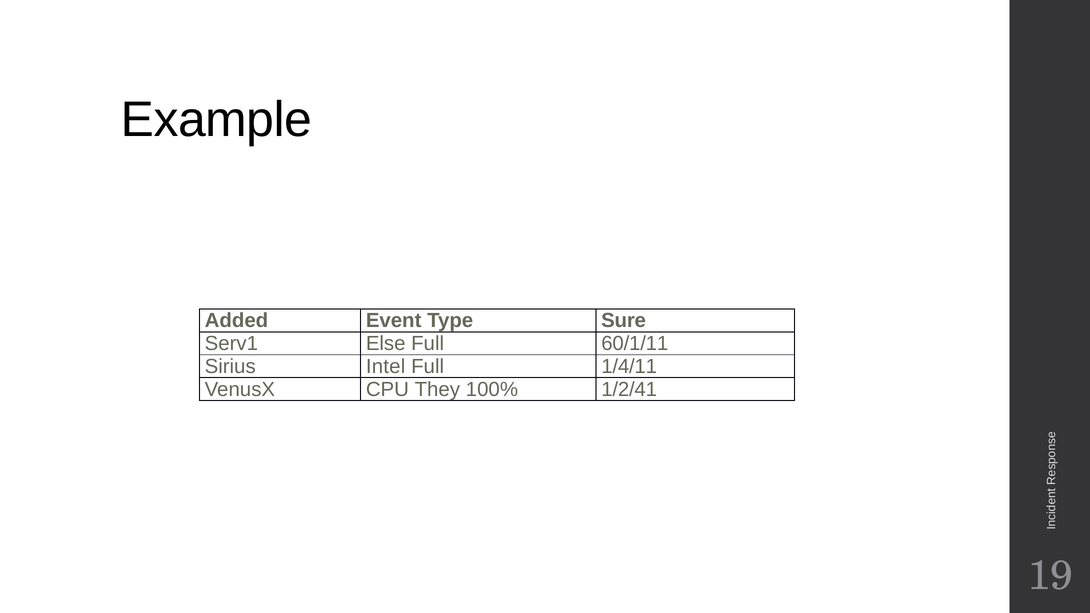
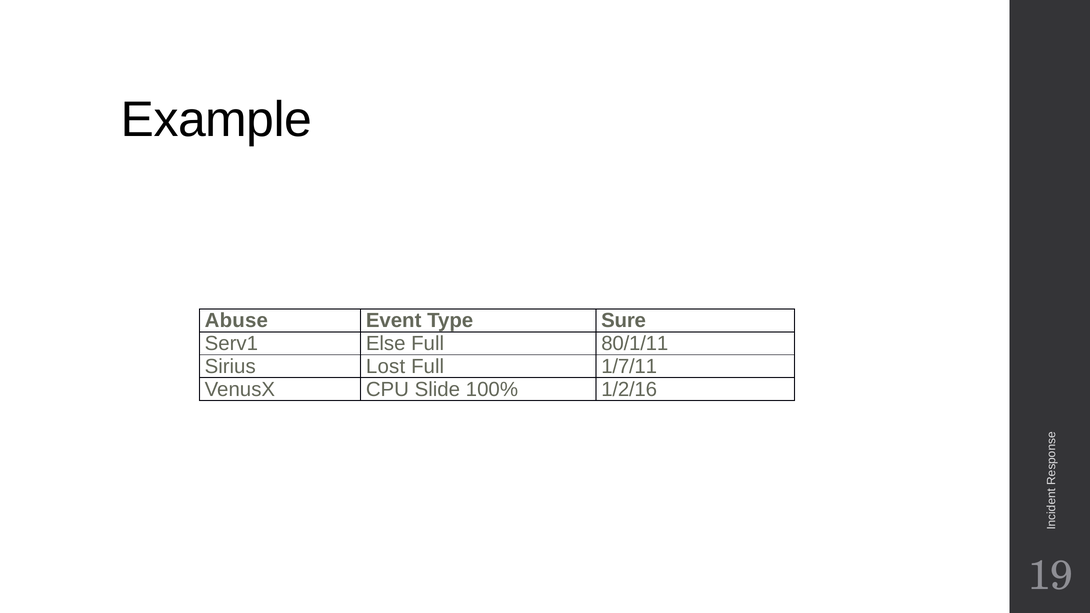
Added: Added -> Abuse (236, 321)
60/1/11: 60/1/11 -> 80/1/11 (635, 344)
Intel: Intel -> Lost (386, 367)
1/4/11: 1/4/11 -> 1/7/11 (629, 367)
They: They -> Slide (437, 390)
1/2/41: 1/2/41 -> 1/2/16 (629, 390)
